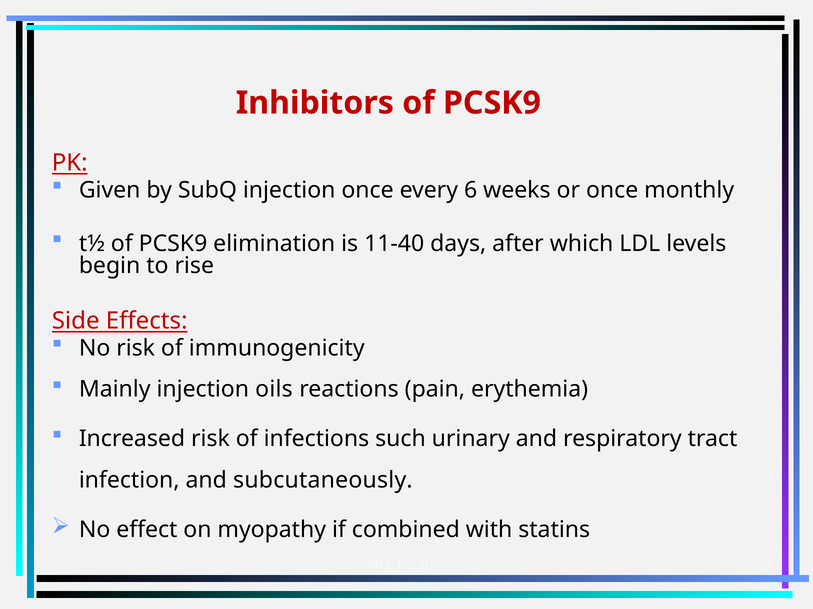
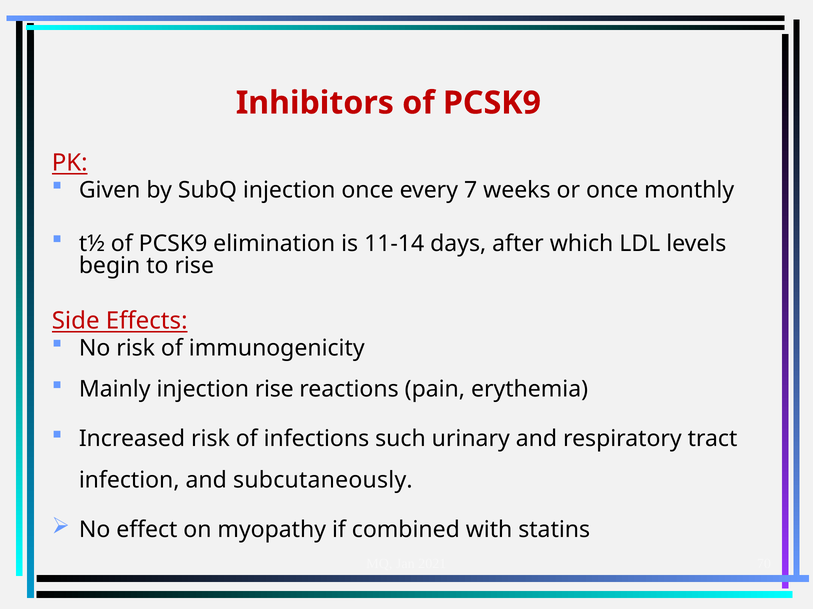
6: 6 -> 7 (471, 190)
11-40: 11-40 -> 11-14 (394, 244)
injection oils: oils -> rise (274, 390)
